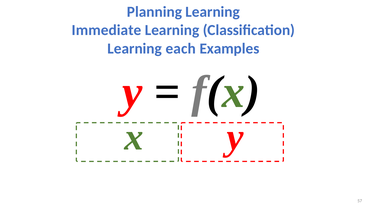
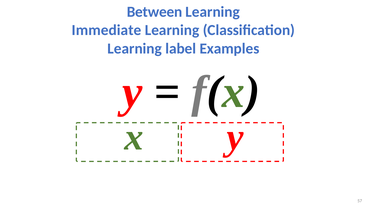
Planning: Planning -> Between (155, 12)
each: each -> label (181, 49)
